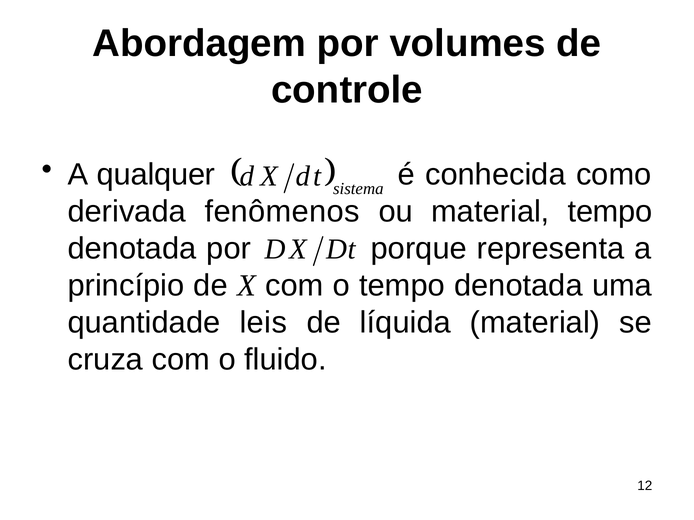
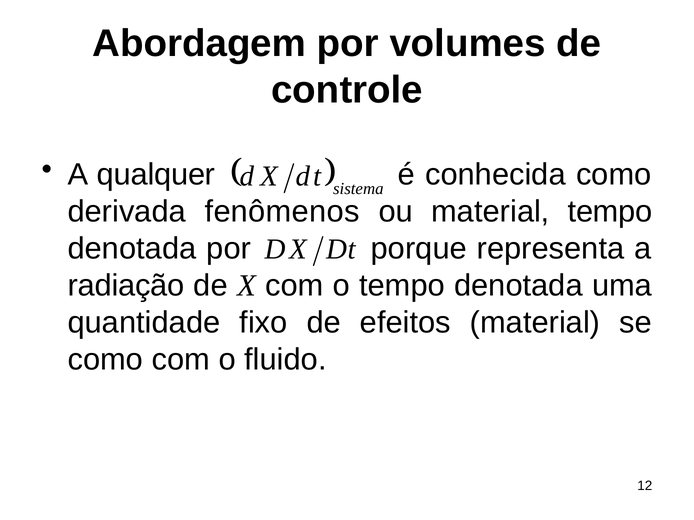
princípio: princípio -> radiação (126, 286)
leis: leis -> fixo (263, 323)
líquida: líquida -> efeitos (405, 323)
cruza: cruza -> como (105, 360)
